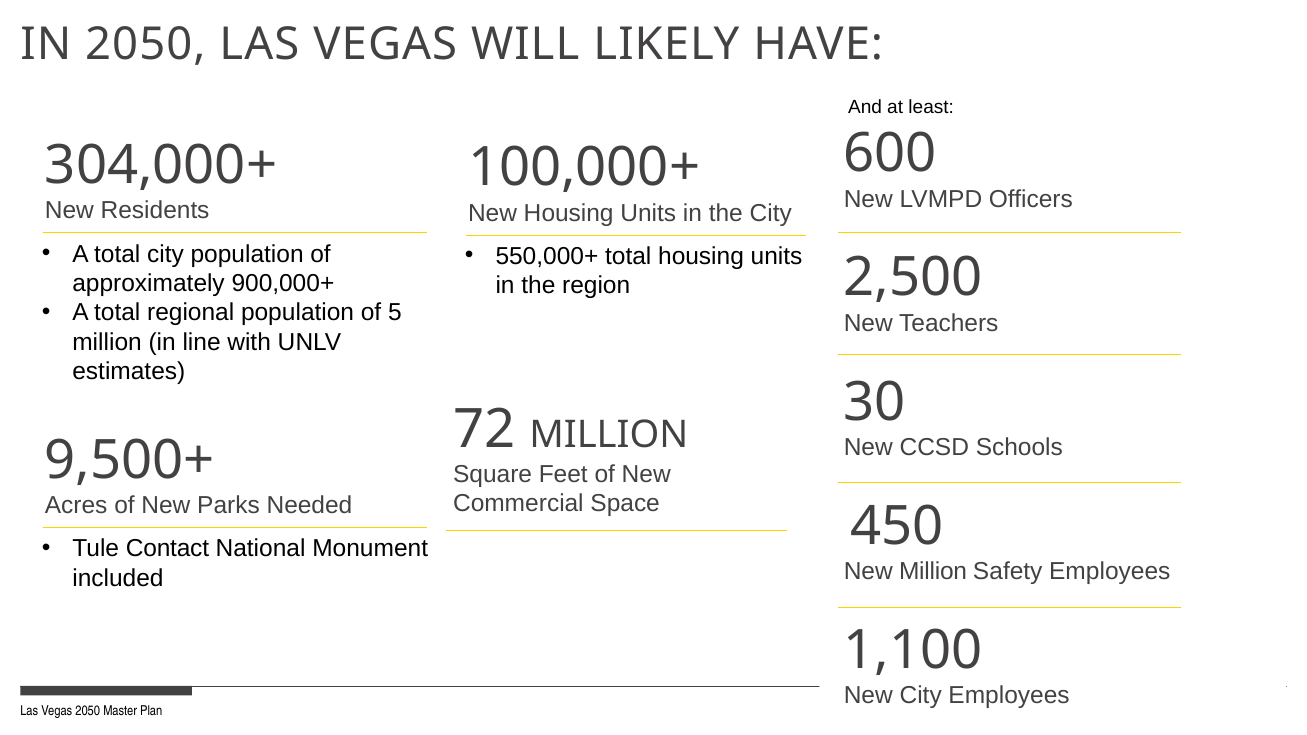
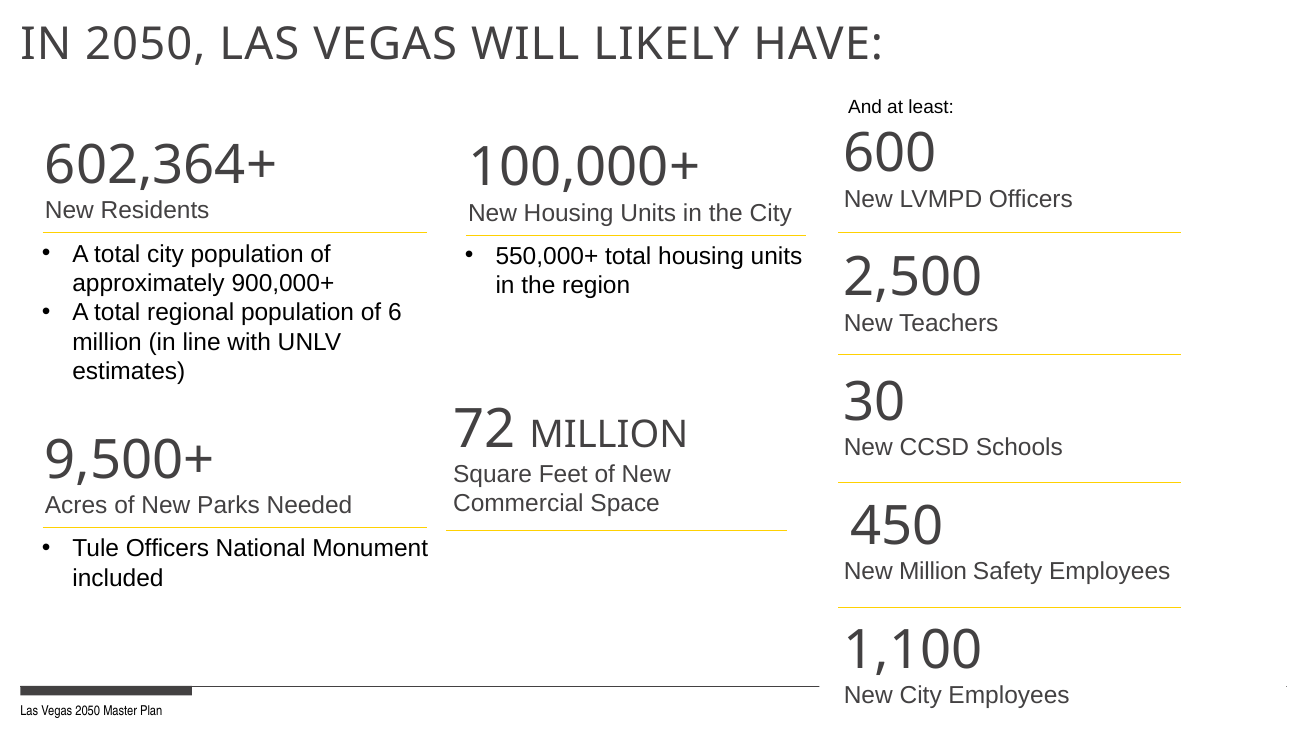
304,000+: 304,000+ -> 602,364+ (161, 166)
5: 5 -> 6 (395, 313)
Tule Contact: Contact -> Officers (167, 549)
